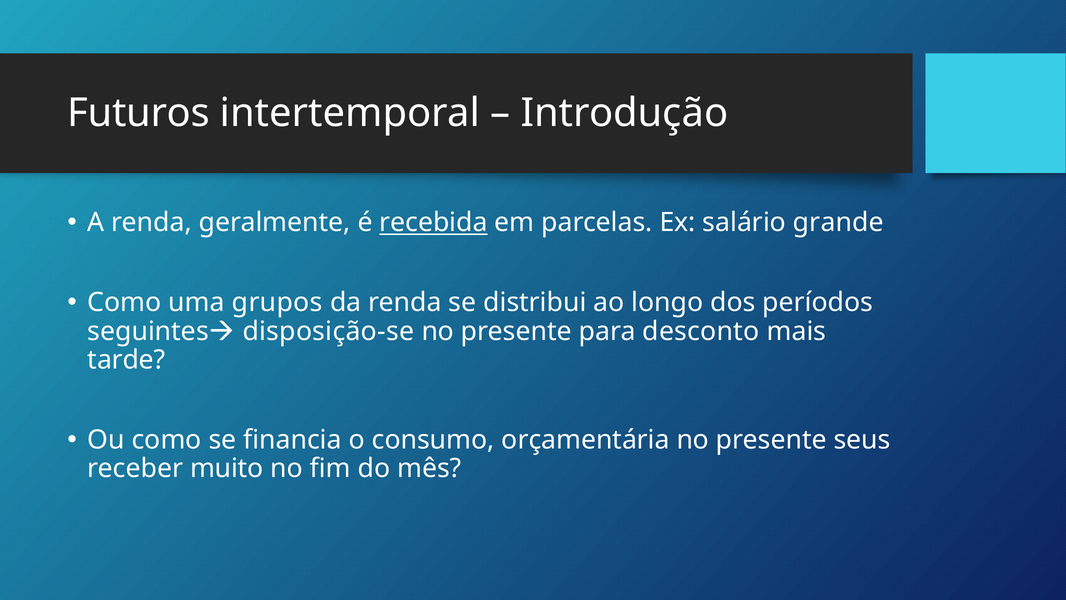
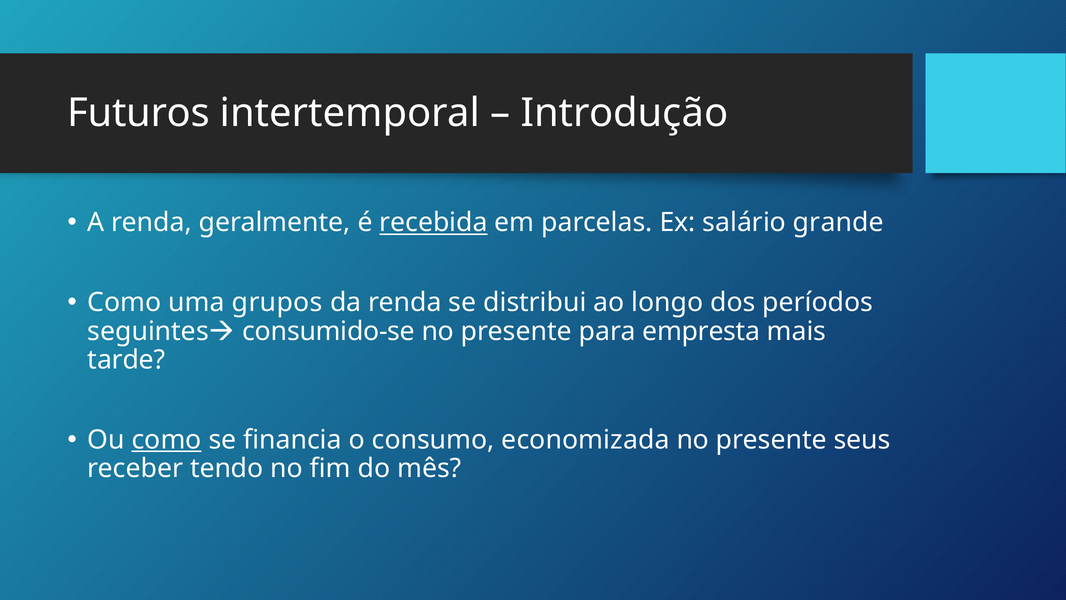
disposição-se: disposição-se -> consumido-se (329, 331)
desconto: desconto -> empresta (701, 331)
como underline: none -> present (167, 440)
orçamentária: orçamentária -> economizada (586, 440)
muito: muito -> tendo (227, 468)
